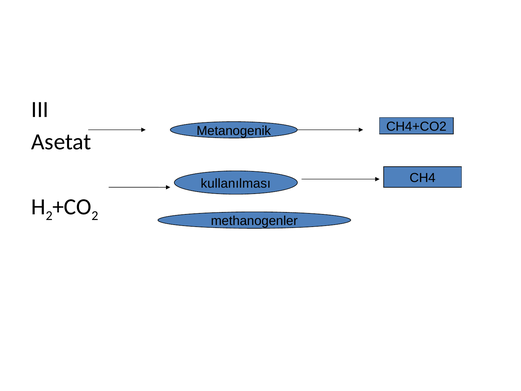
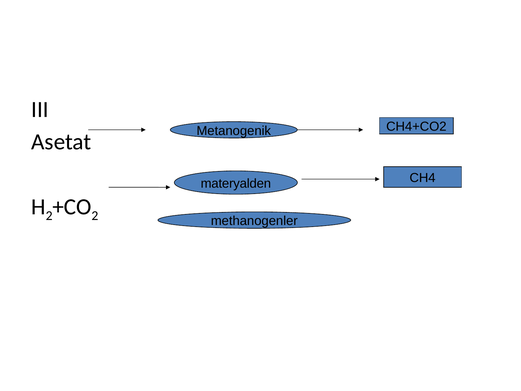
kullanılması: kullanılması -> materyalden (236, 183)
